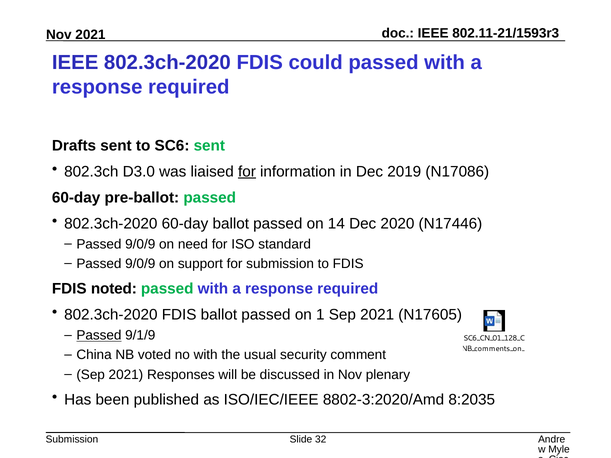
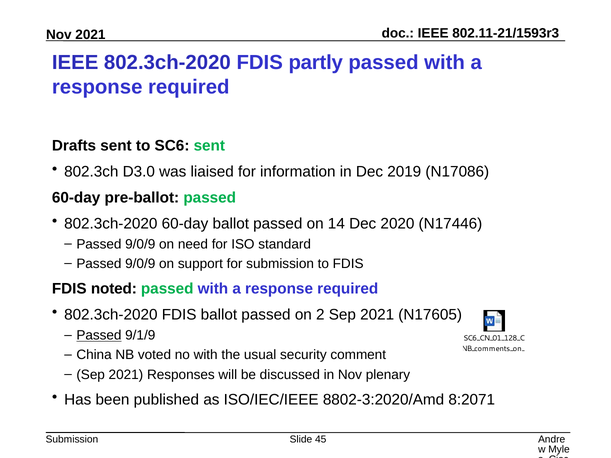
could: could -> partly (316, 63)
for underline: present -> none (247, 172)
1: 1 -> 2 (320, 315)
8:2035: 8:2035 -> 8:2071 (472, 400)
32: 32 -> 45 (321, 439)
